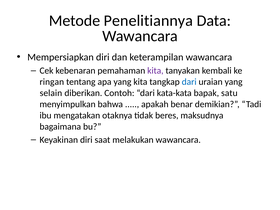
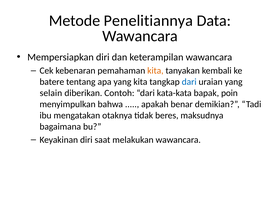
kita colour: purple -> orange (155, 71)
ringan: ringan -> batere (52, 82)
satu: satu -> poin (229, 93)
